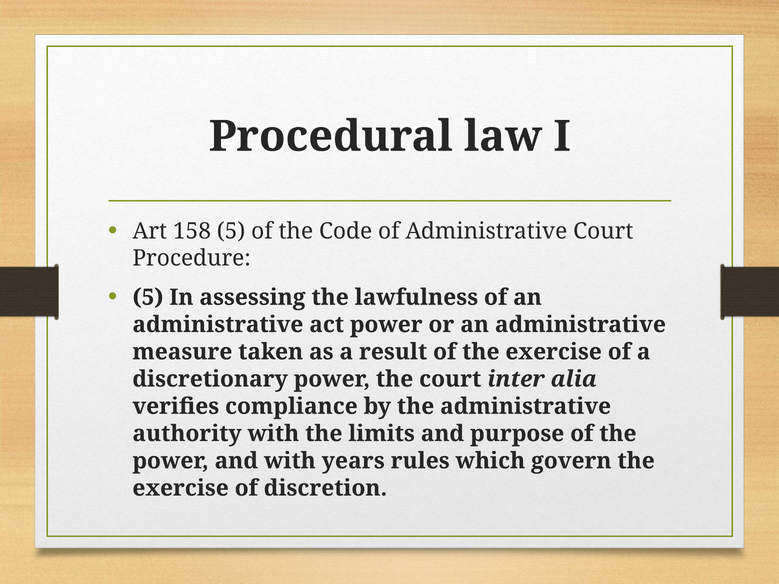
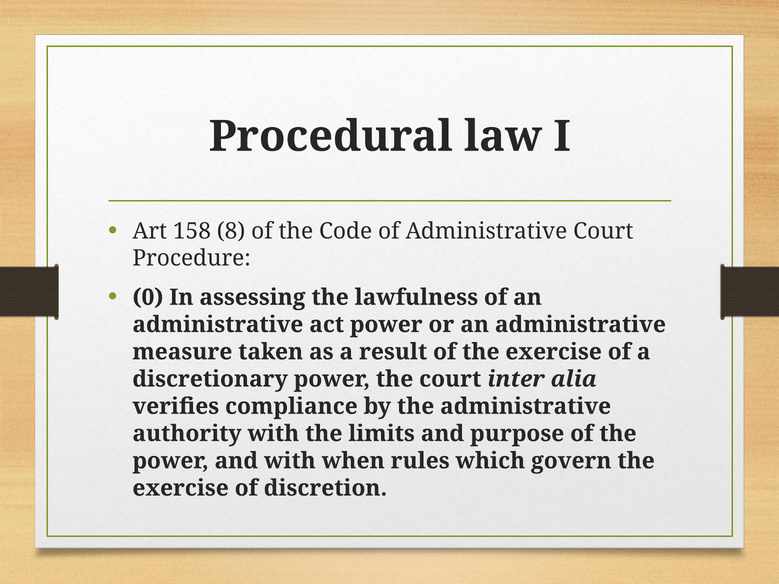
158 5: 5 -> 8 (231, 231)
5: 5 -> 0 (148, 297)
years: years -> when (353, 461)
